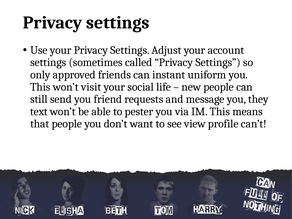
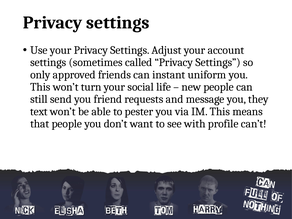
visit: visit -> turn (91, 87)
view: view -> with (195, 124)
